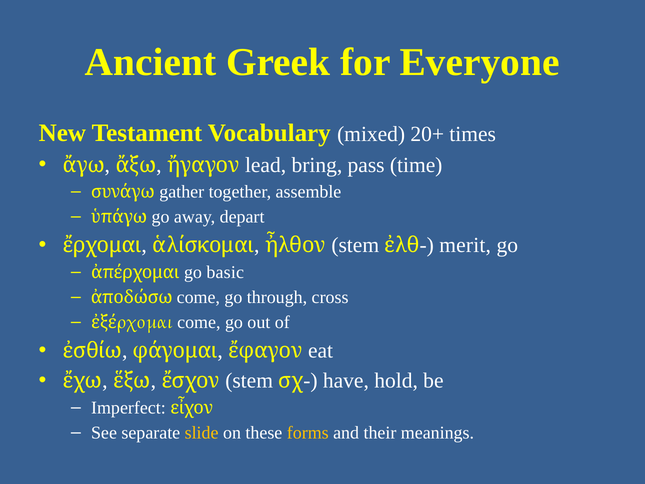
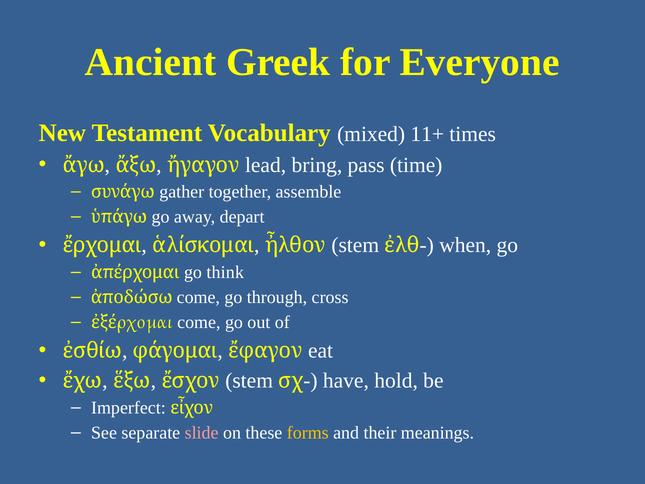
20+: 20+ -> 11+ (427, 134)
merit: merit -> when (465, 245)
basic: basic -> think (225, 272)
slide colour: yellow -> pink (202, 433)
